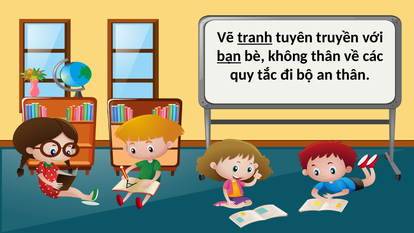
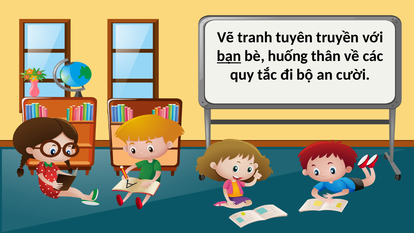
tranh underline: present -> none (255, 37)
không: không -> huống (288, 56)
an thân: thân -> cười (353, 75)
